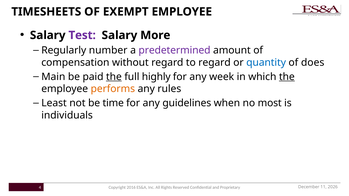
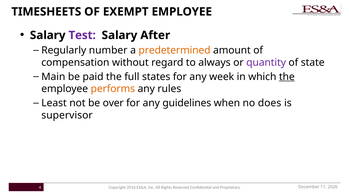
More: More -> After (155, 35)
predetermined colour: purple -> orange (175, 50)
to regard: regard -> always (214, 63)
quantity colour: blue -> purple (266, 63)
does: does -> state (313, 63)
the underline: present -> none (114, 77)
highly: highly -> states (156, 77)
time: time -> over (113, 103)
most: most -> does (270, 103)
individuals: individuals -> supervisor (67, 115)
